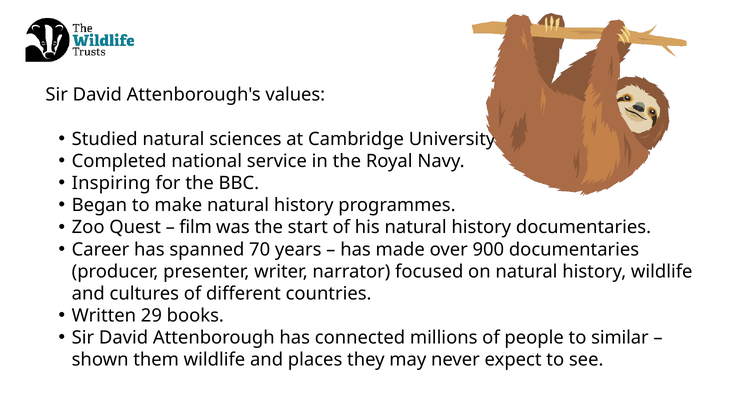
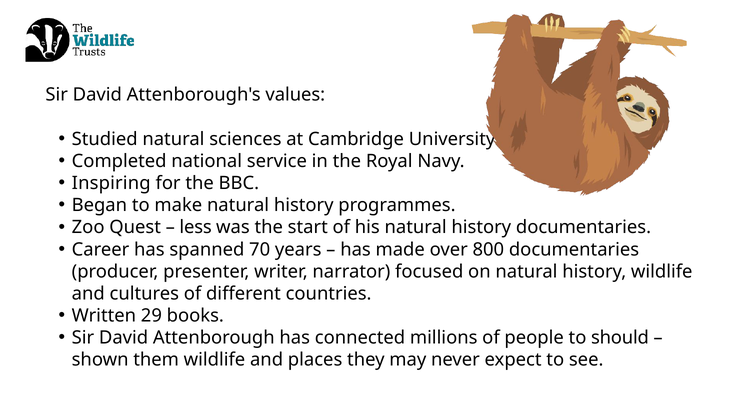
film: film -> less (196, 228)
900: 900 -> 800 (488, 250)
similar: similar -> should (620, 338)
